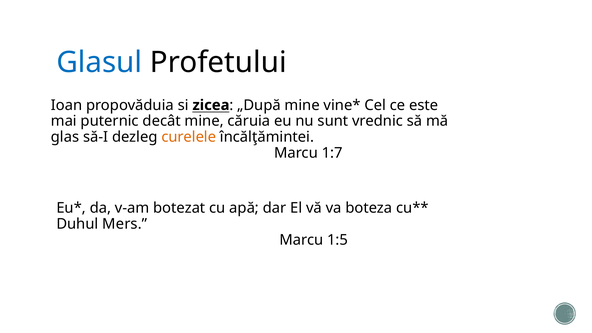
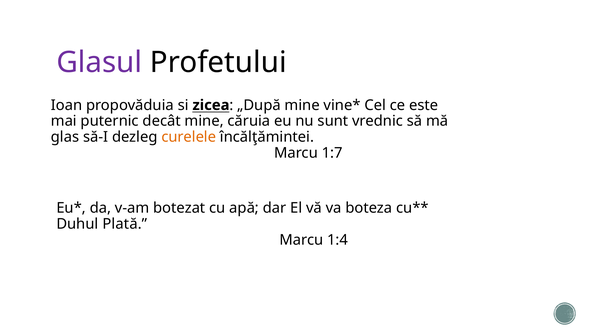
Glasul colour: blue -> purple (99, 62)
Mers: Mers -> Plată (125, 224)
1:5: 1:5 -> 1:4 (338, 240)
